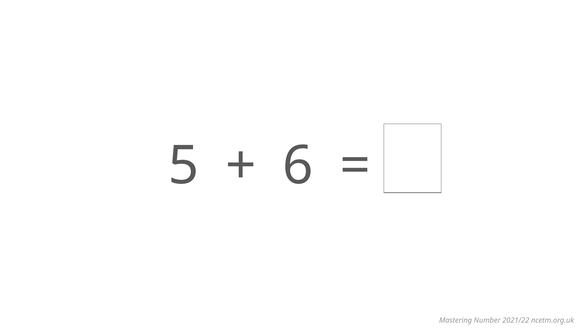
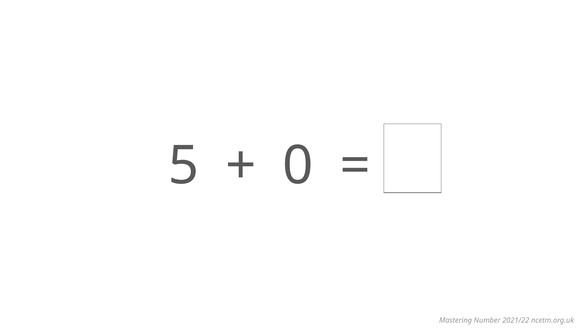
6: 6 -> 0 (298, 166)
